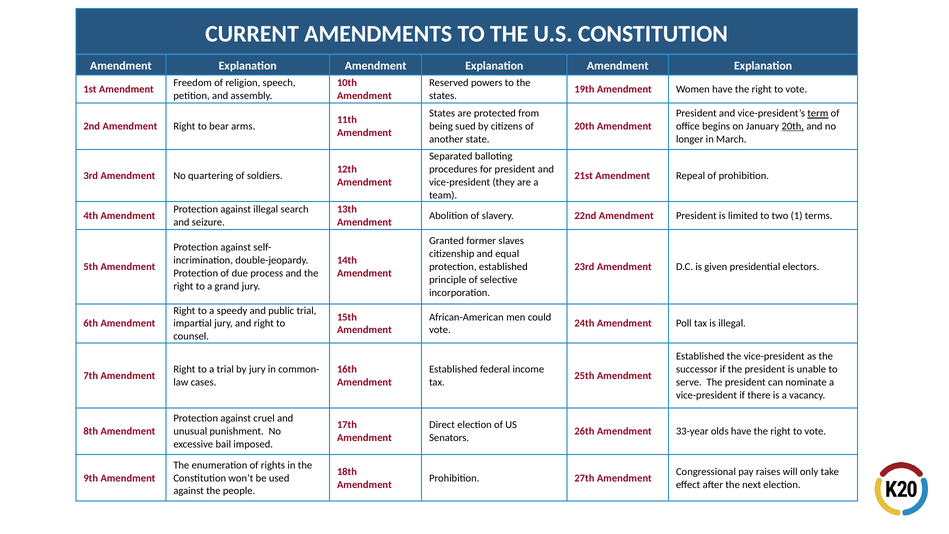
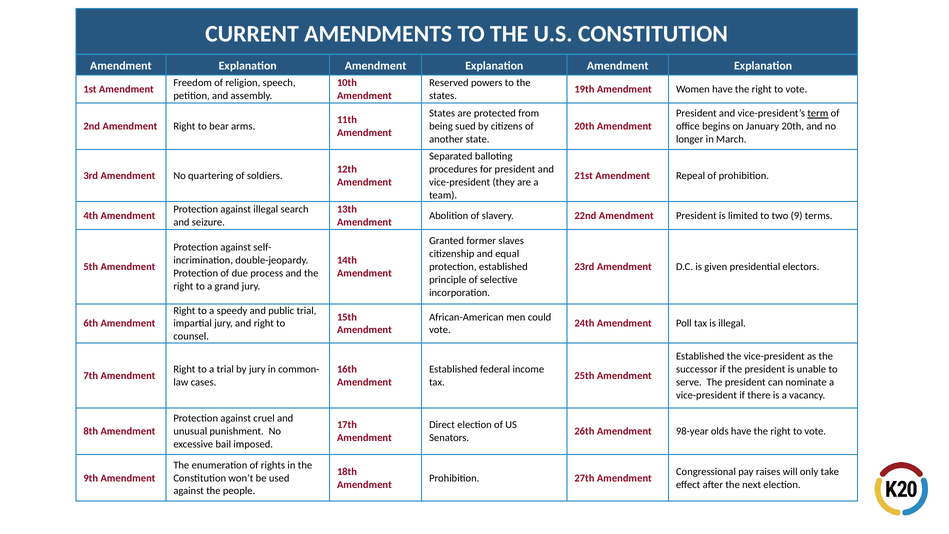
20th underline: present -> none (793, 126)
1: 1 -> 9 (797, 216)
33-year: 33-year -> 98-year (692, 431)
